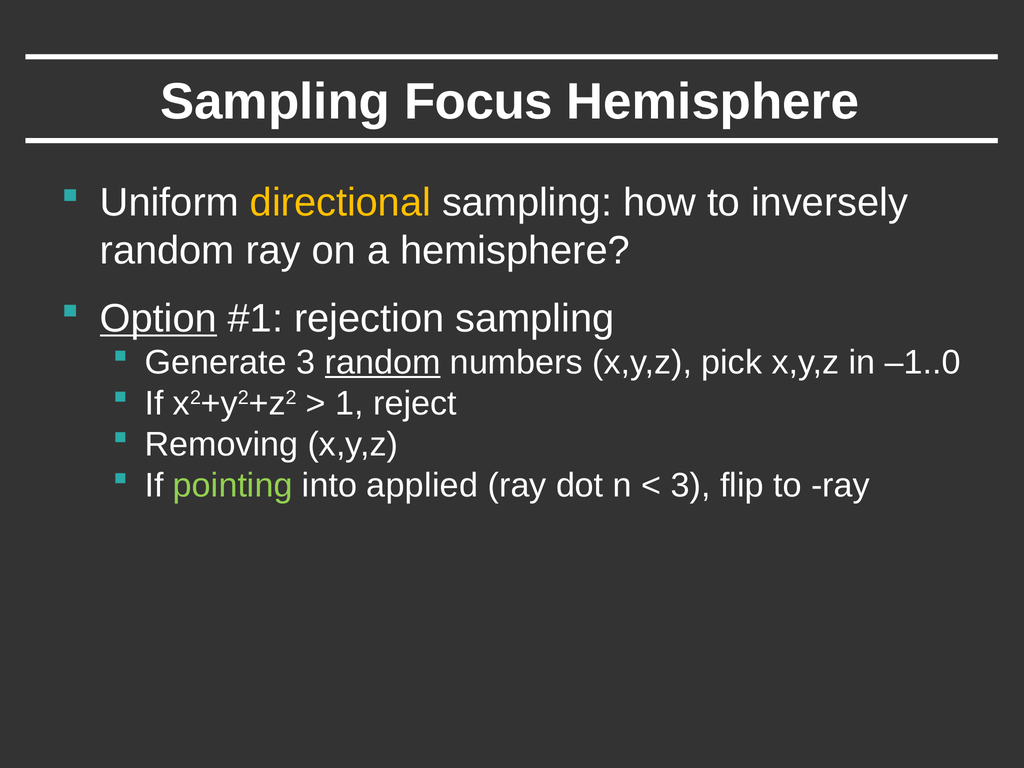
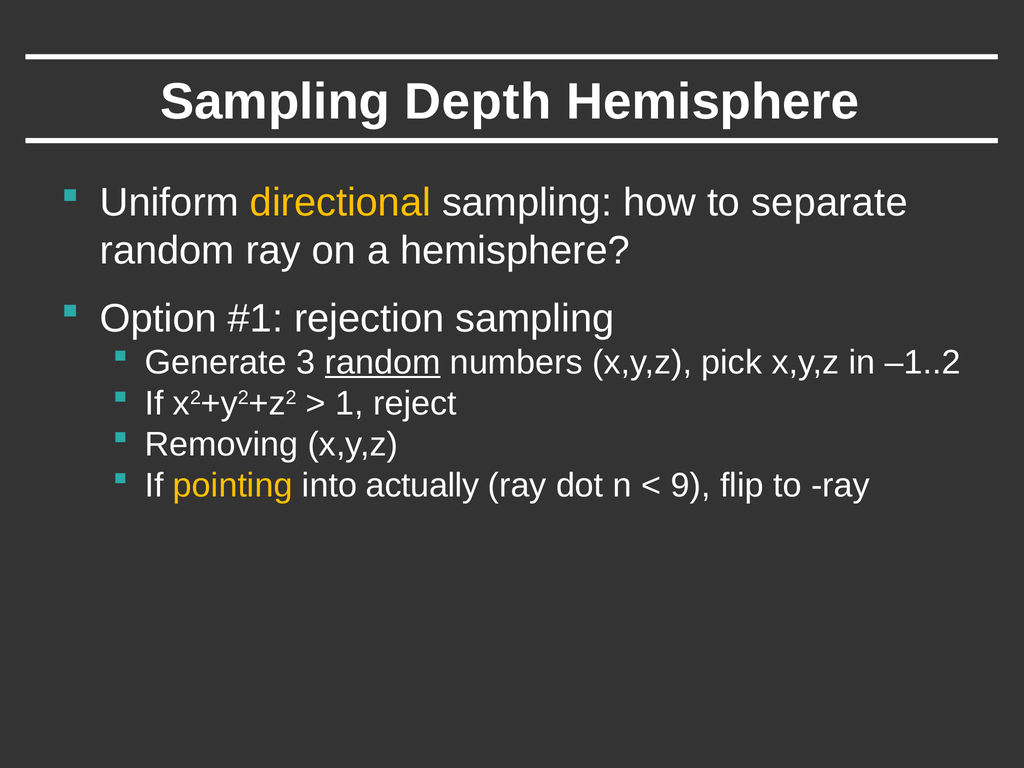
Focus: Focus -> Depth (478, 102)
inversely: inversely -> separate (829, 203)
Option underline: present -> none (158, 318)
–1..0: –1..0 -> –1..2 (923, 362)
pointing colour: light green -> yellow (233, 485)
applied: applied -> actually (423, 485)
3: 3 -> 9 (691, 485)
